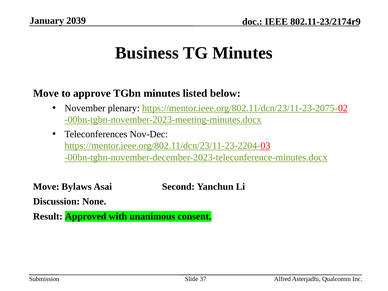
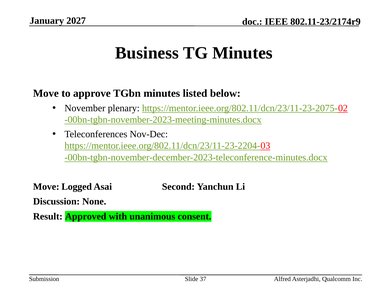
2039: 2039 -> 2027 (76, 21)
Bylaws: Bylaws -> Logged (77, 187)
